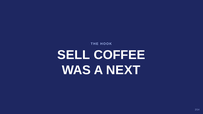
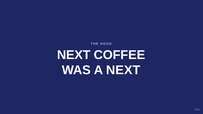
SELL: SELL -> NEXT (74, 55)
